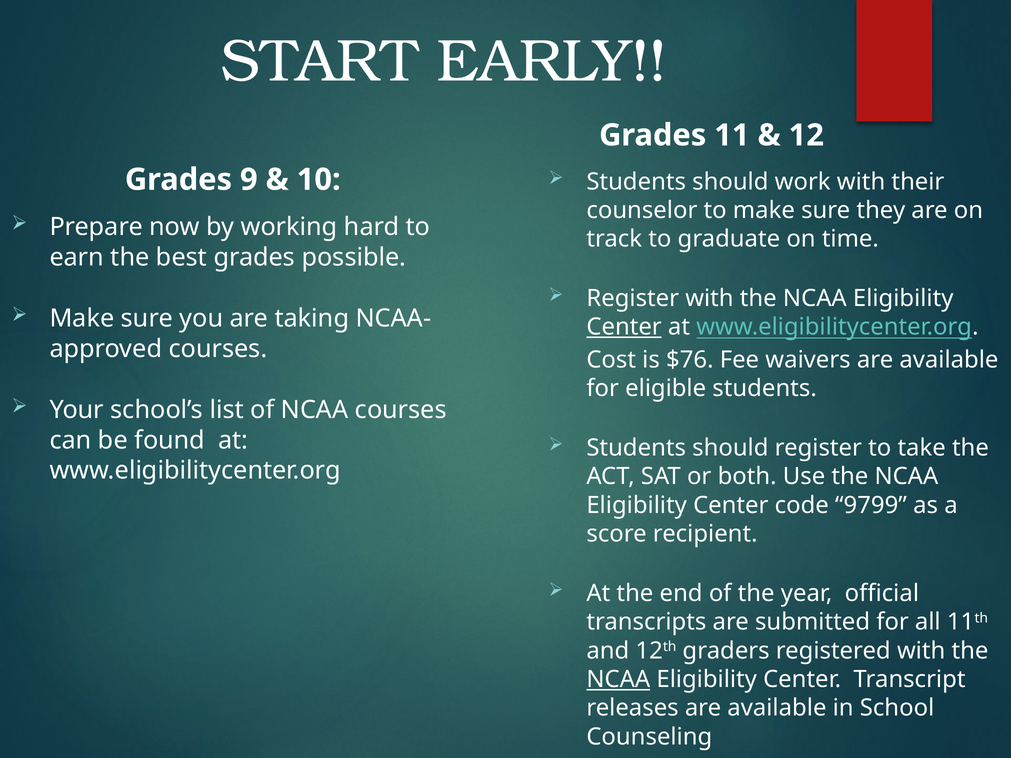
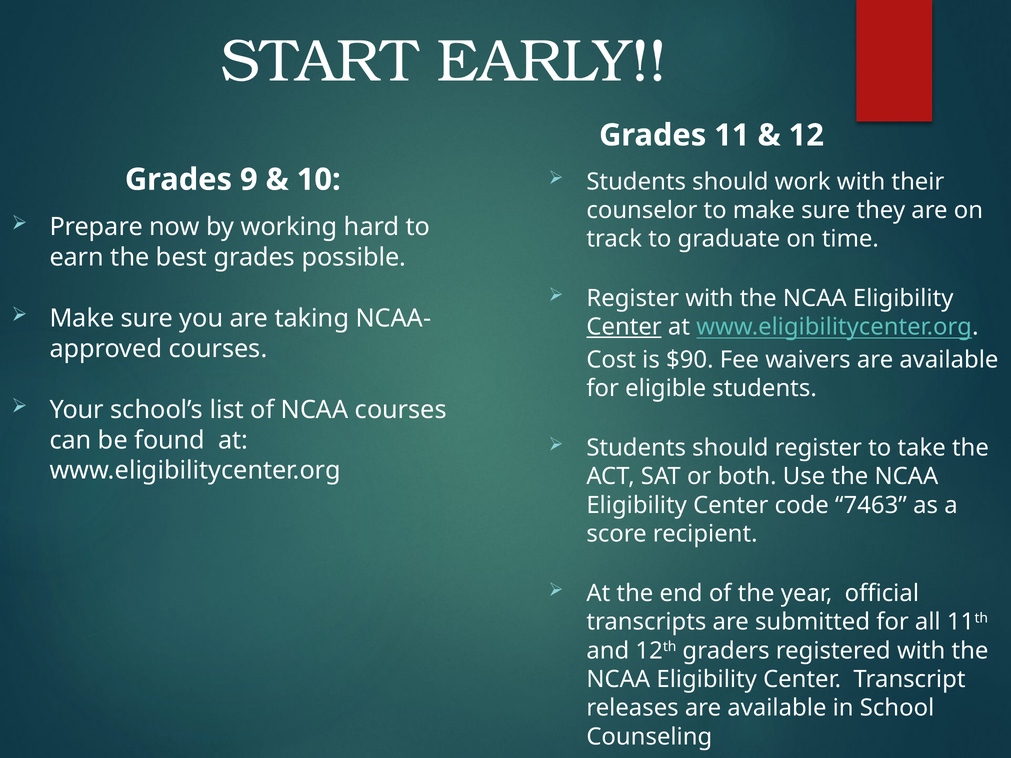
$76: $76 -> $90 (690, 360)
9799: 9799 -> 7463 (871, 505)
NCAA underline: present -> none (618, 680)
